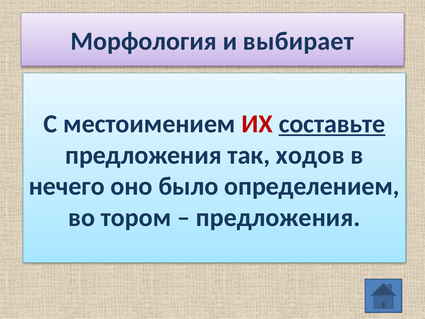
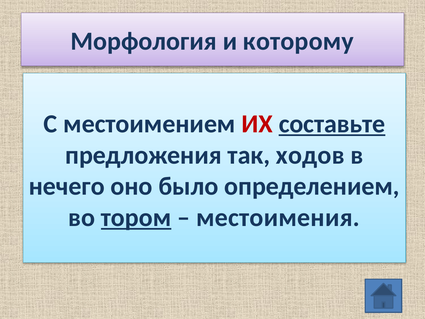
выбирает: выбирает -> которому (298, 41)
тором underline: none -> present (136, 217)
предложения: предложения -> местоимения (278, 217)
